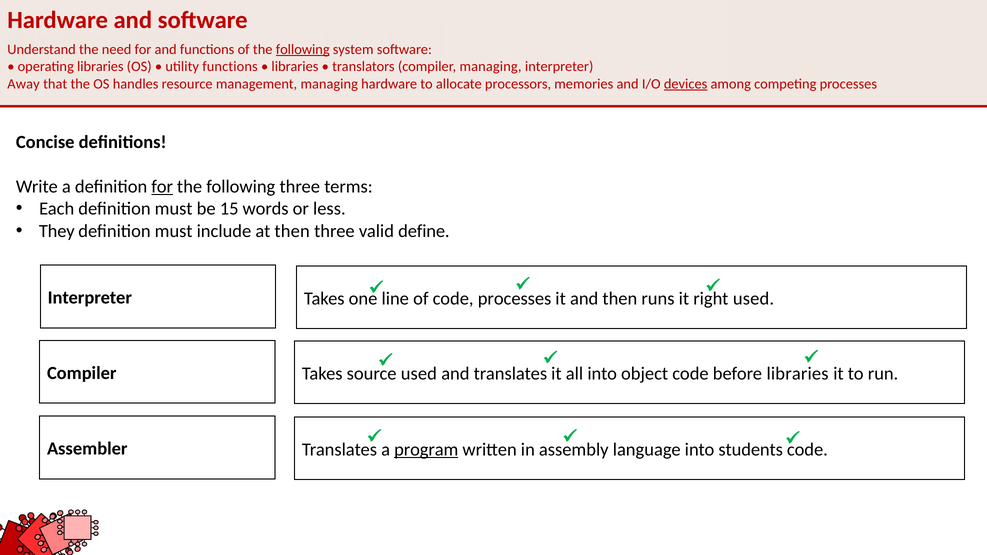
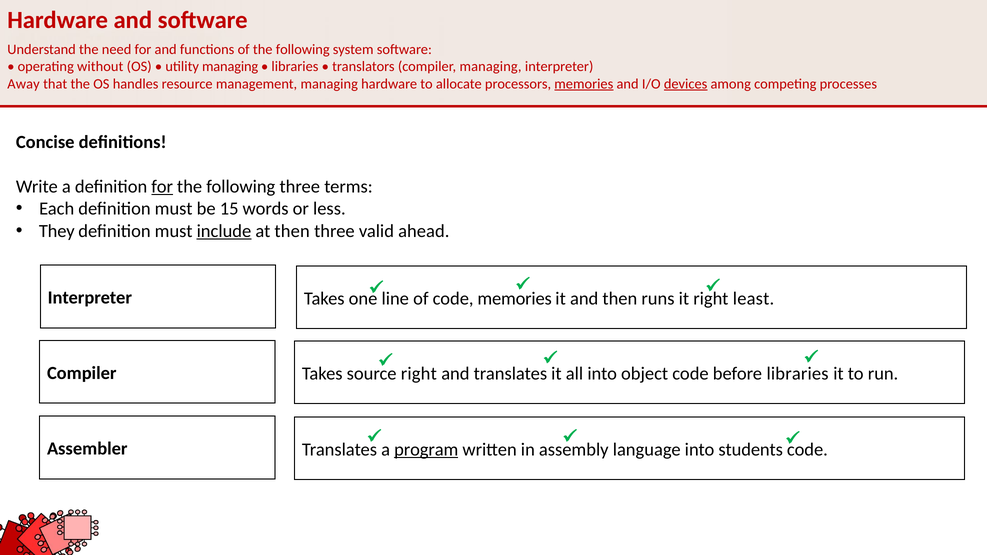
following underline: present -> none (303, 49)
operating libraries: libraries -> without (100, 67)
utility functions: functions -> managing (230, 67)
memories underline: none -> present (584, 84)
include underline: none -> present (224, 231)
define: define -> ahead (424, 231)
code processes: processes -> memories (515, 299)
used: used -> least (754, 299)
used: used -> right (419, 374)
